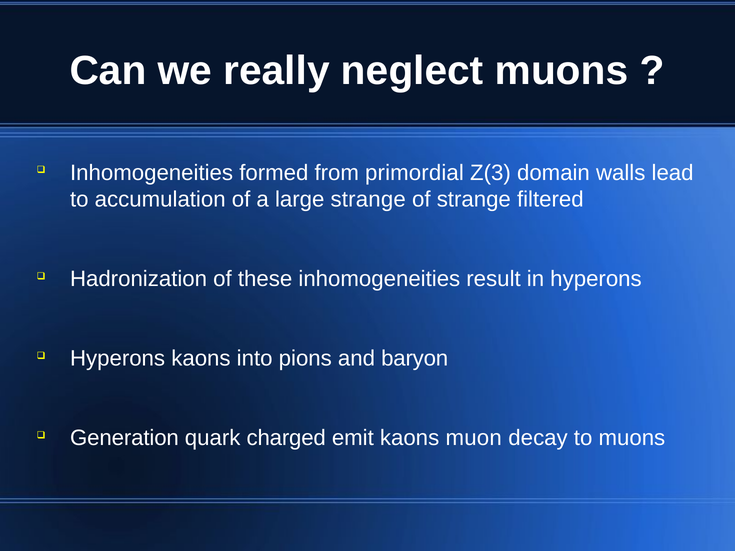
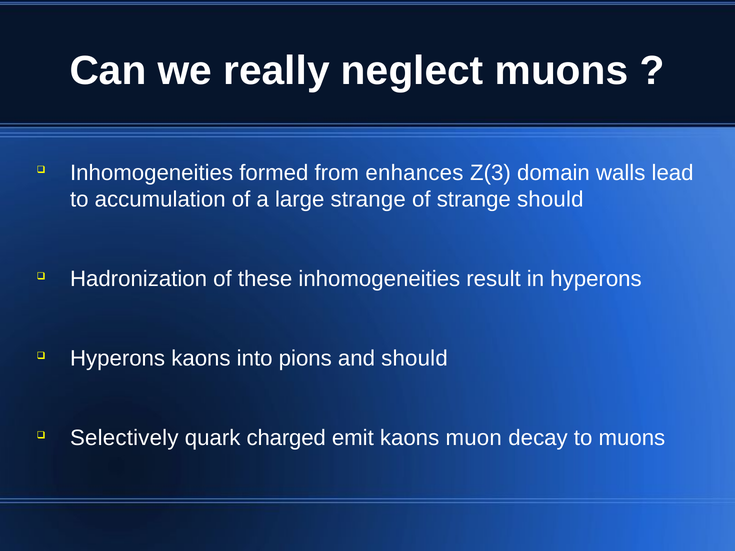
primordial: primordial -> enhances (414, 173)
strange filtered: filtered -> should (550, 199)
and baryon: baryon -> should (414, 359)
Generation: Generation -> Selectively (124, 438)
